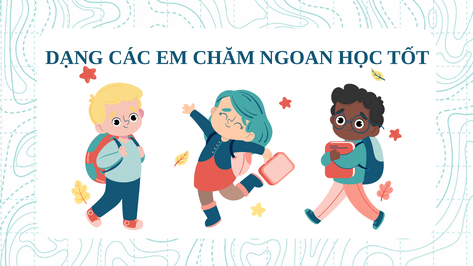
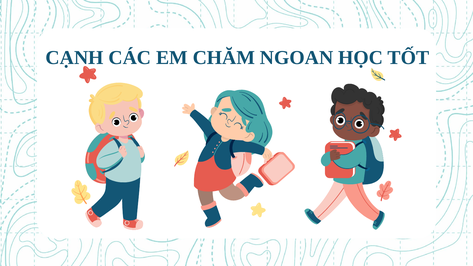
DẠNG: DẠNG -> CẠNH (75, 58)
